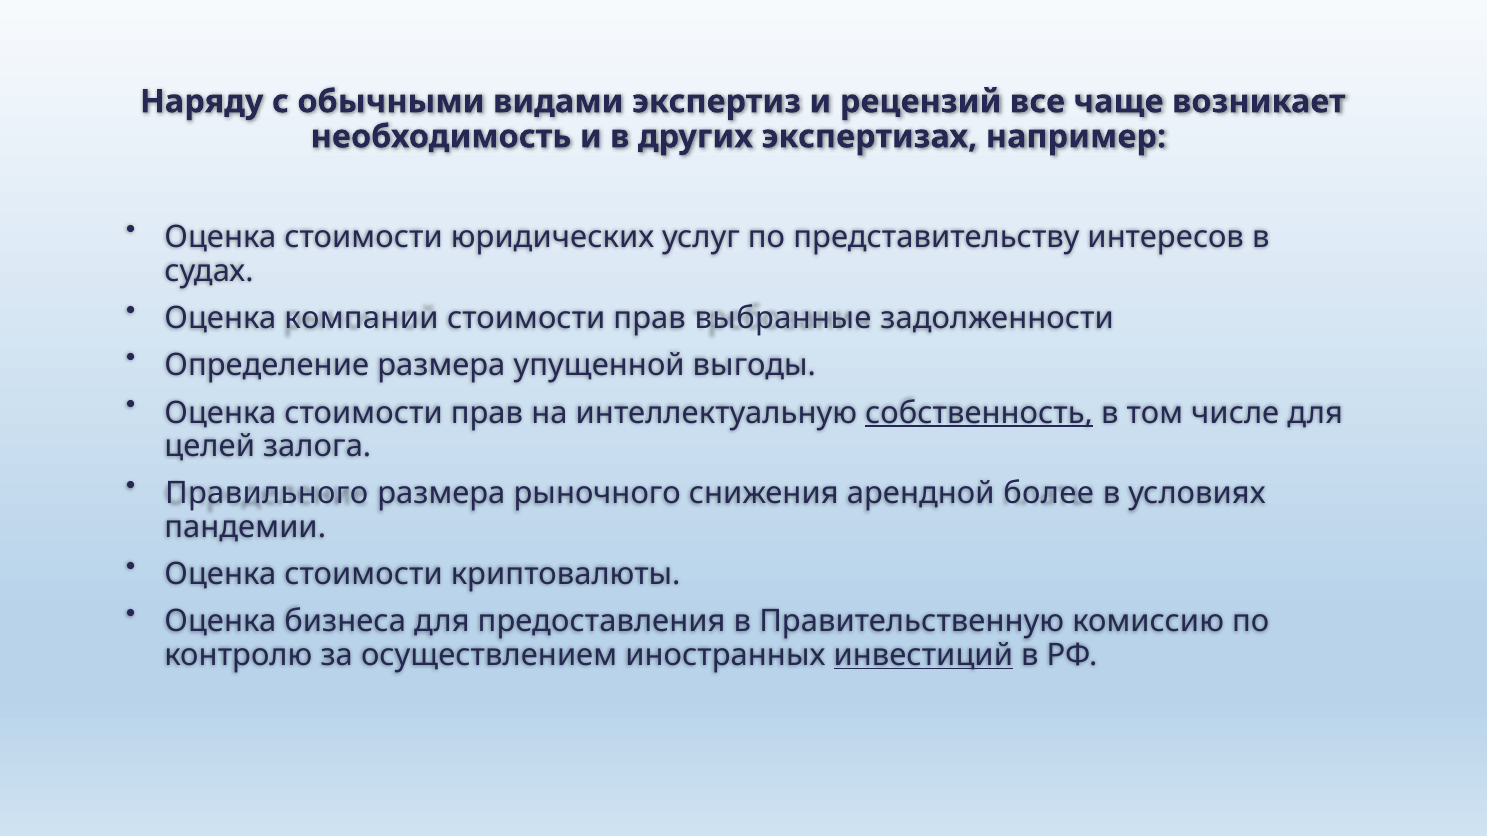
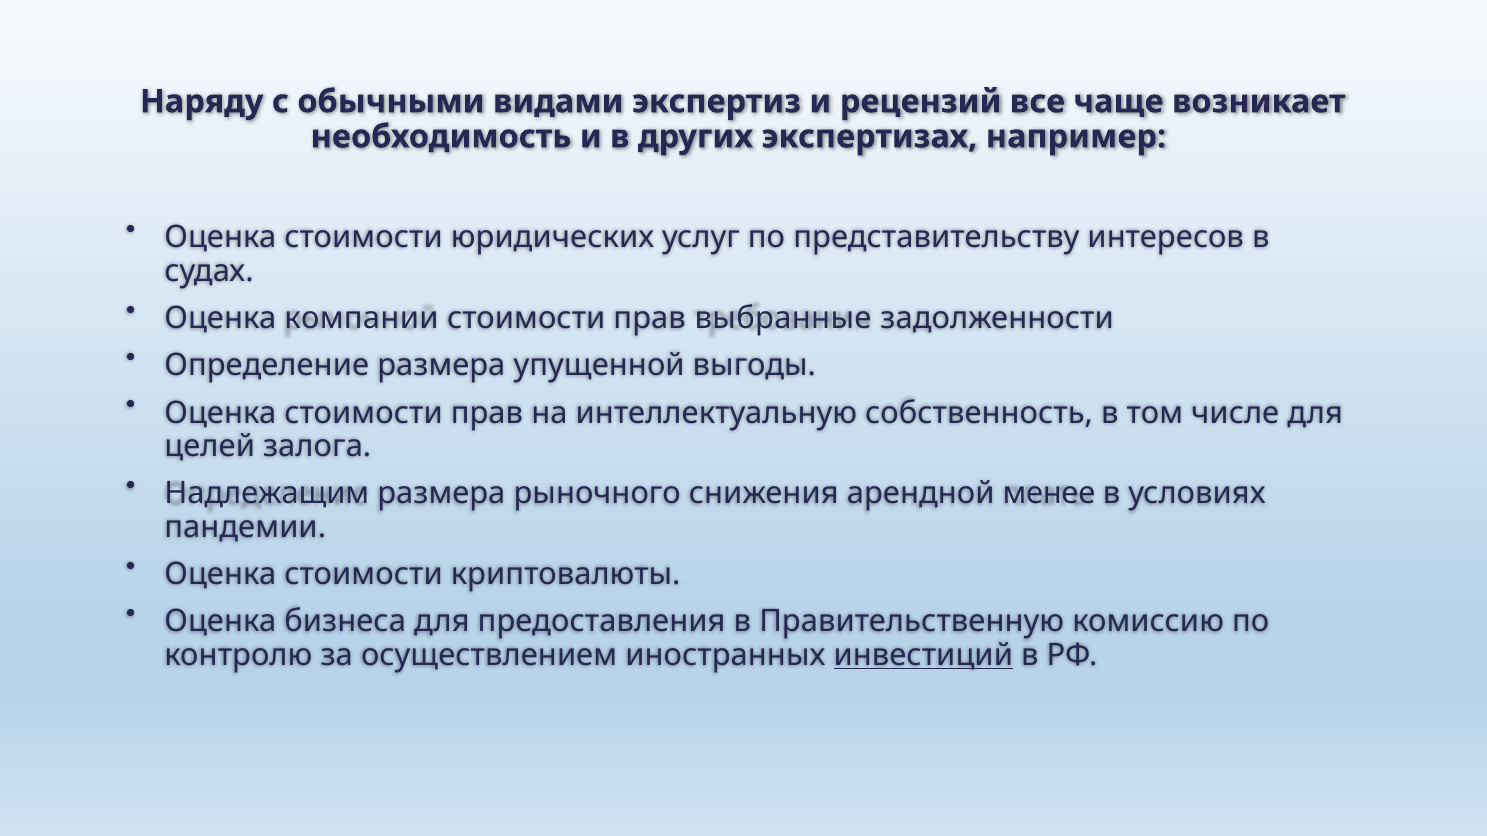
собственность underline: present -> none (979, 413)
Правильного: Правильного -> Надлежащим (267, 494)
более: более -> менее (1049, 494)
